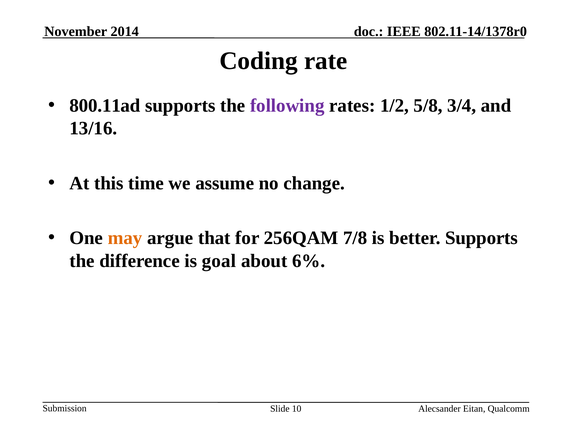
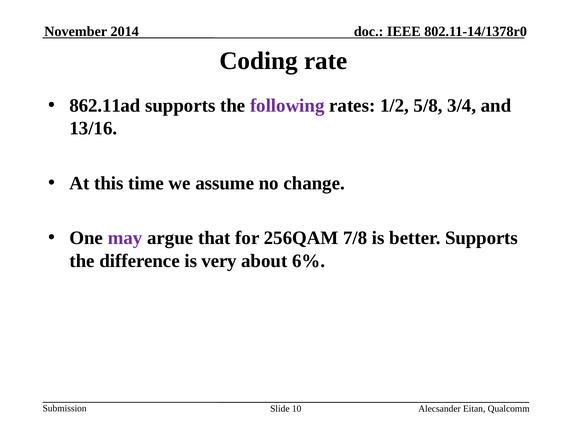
800.11ad: 800.11ad -> 862.11ad (105, 105)
may colour: orange -> purple (125, 238)
goal: goal -> very (219, 260)
